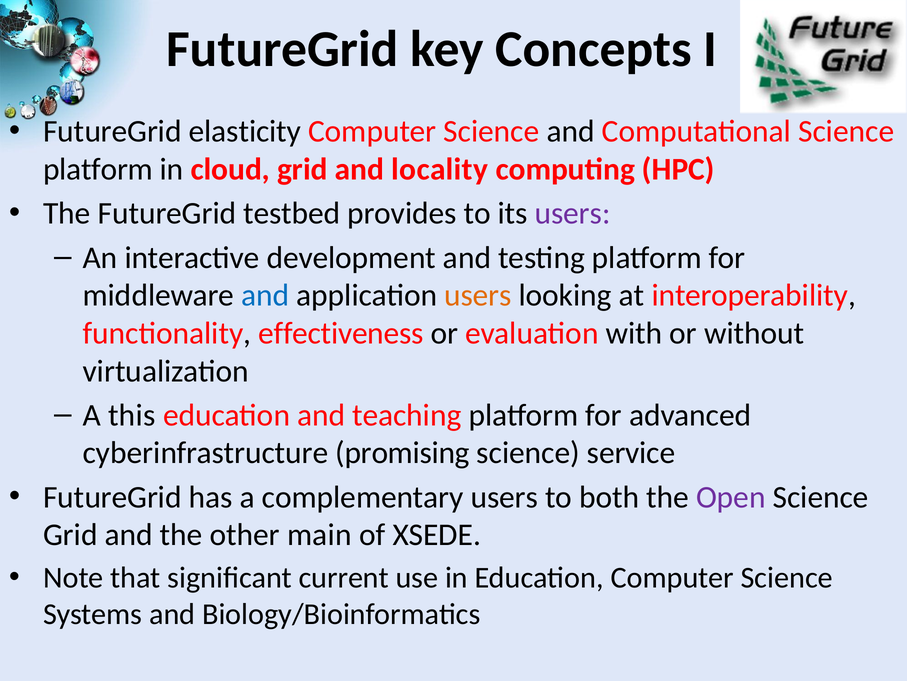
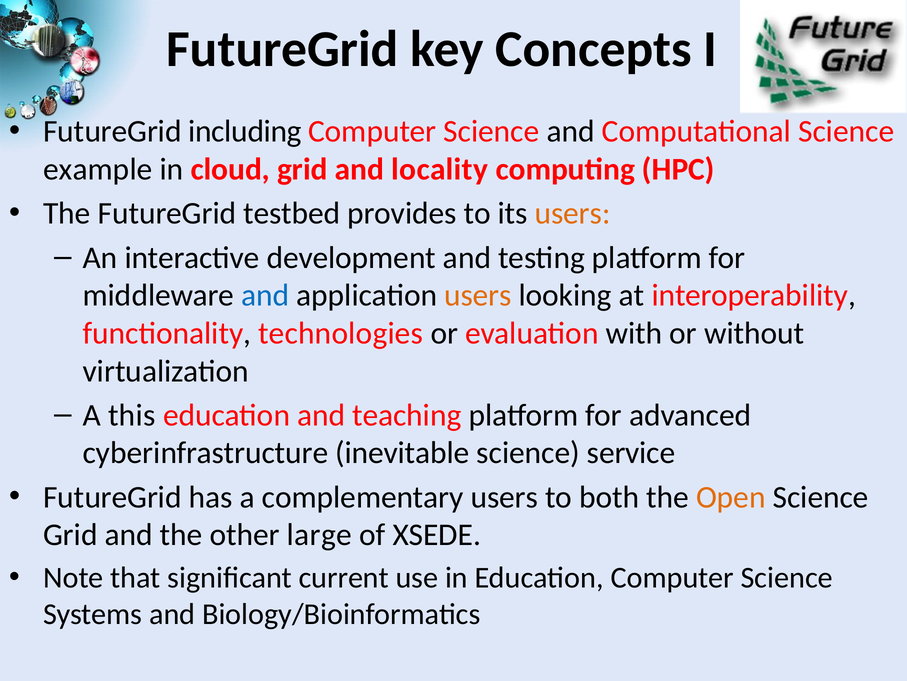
elasticity: elasticity -> including (245, 131)
platform: platform -> example (98, 169)
users colour: purple -> orange (573, 213)
effectiveness: effectiveness -> technologies (341, 333)
promising: promising -> inevitable (402, 453)
Open colour: purple -> orange (731, 497)
main: main -> large (319, 534)
